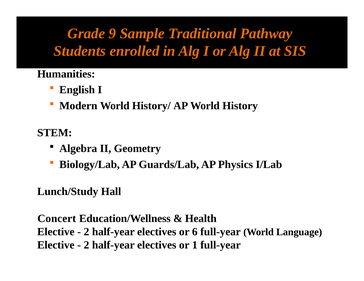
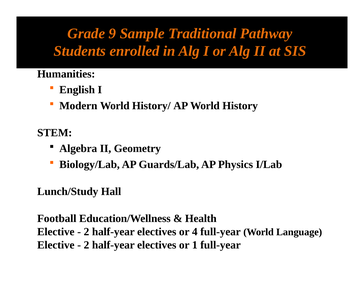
Concert: Concert -> Football (57, 219)
6: 6 -> 4 (195, 232)
